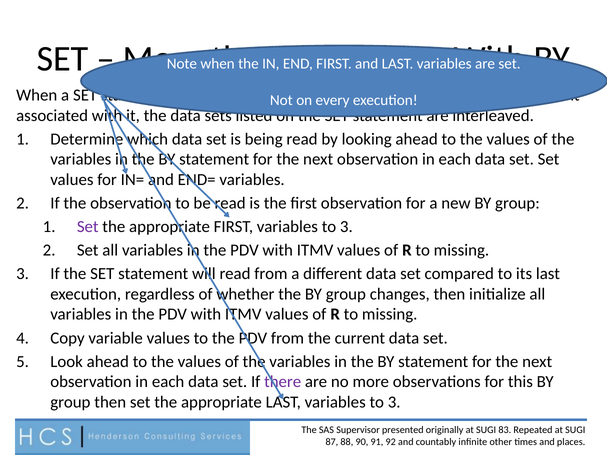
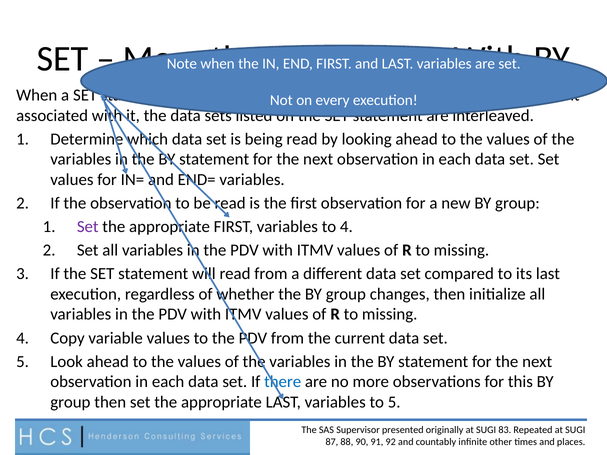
FIRST variables to 3: 3 -> 4 (346, 227)
there colour: purple -> blue (283, 382)
LAST variables to 3: 3 -> 5 (394, 402)
